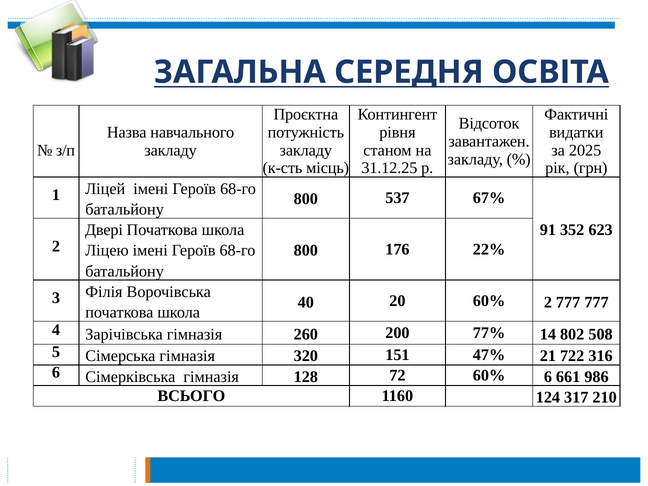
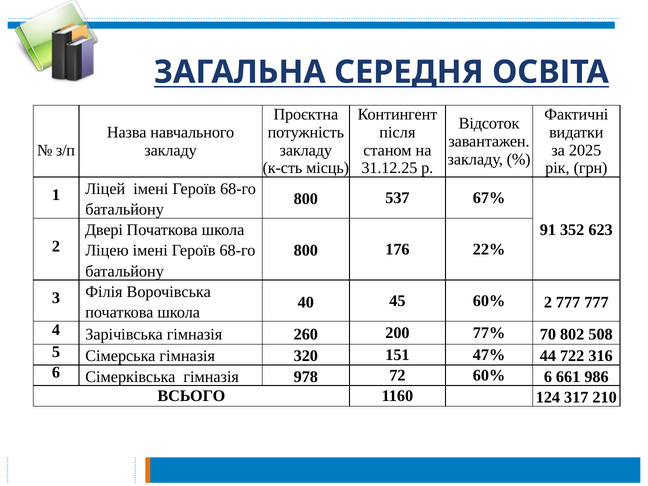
рівня: рівня -> після (397, 132)
20: 20 -> 45 (397, 301)
14: 14 -> 70 (548, 334)
21: 21 -> 44 (548, 356)
128: 128 -> 978 (306, 377)
